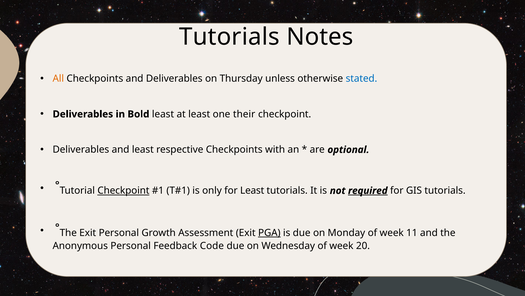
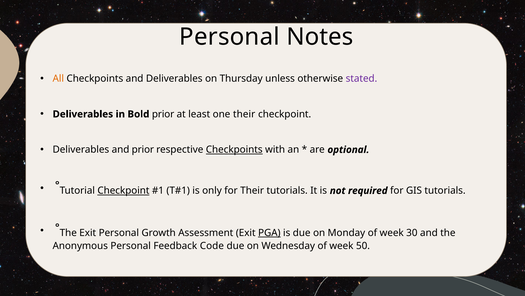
Tutorials: Tutorials -> Personal (229, 37)
stated colour: blue -> purple (361, 78)
Bold least: least -> prior (163, 114)
and least: least -> prior (143, 149)
Checkpoints underline: none -> present (234, 149)
for Least: Least -> Their (252, 190)
required underline: present -> none (368, 190)
11: 11 -> 30 (412, 232)
20: 20 -> 50 (363, 245)
